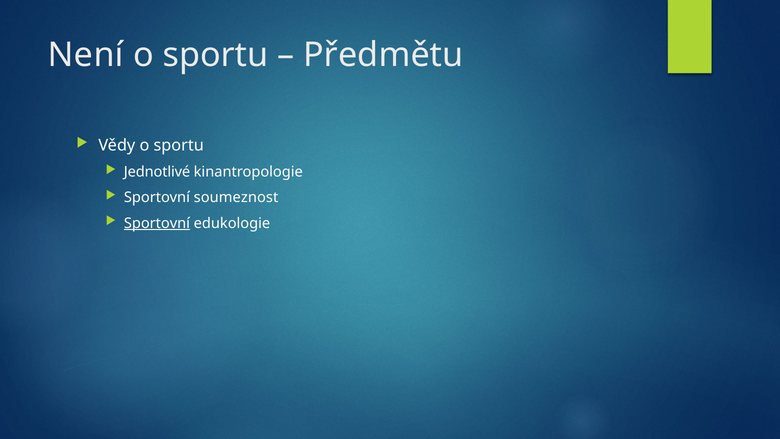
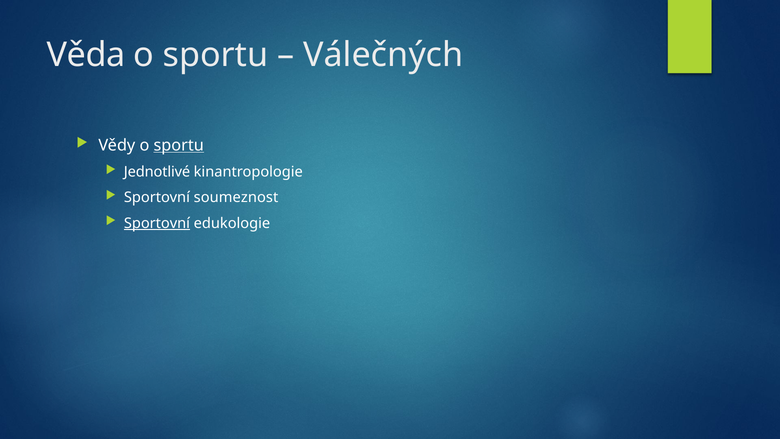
Není: Není -> Věda (86, 55)
Předmětu: Předmětu -> Válečných (383, 55)
sportu underline: none -> present (179, 145)
